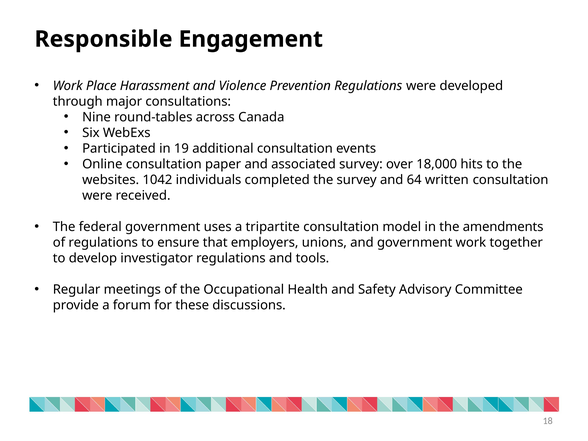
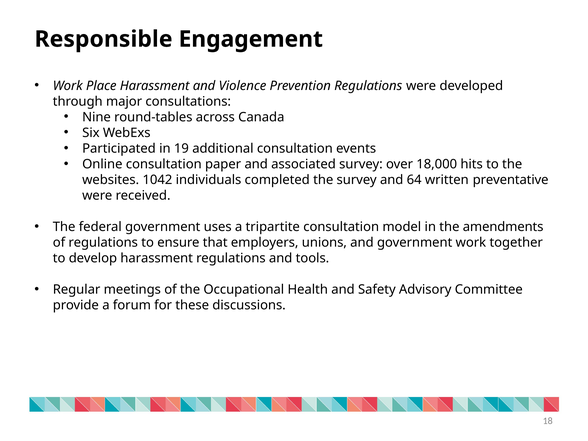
written consultation: consultation -> preventative (511, 180)
develop investigator: investigator -> harassment (157, 258)
